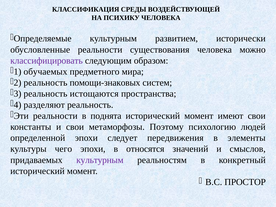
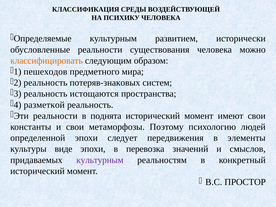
классифицировать colour: purple -> orange (47, 61)
обучаемых: обучаемых -> пешеходов (45, 72)
помощи-знаковых: помощи-знаковых -> потеряв-знаковых (105, 83)
разделяют: разделяют -> разметкой (44, 105)
чего: чего -> виде (64, 149)
относятся: относятся -> перевозка (145, 149)
